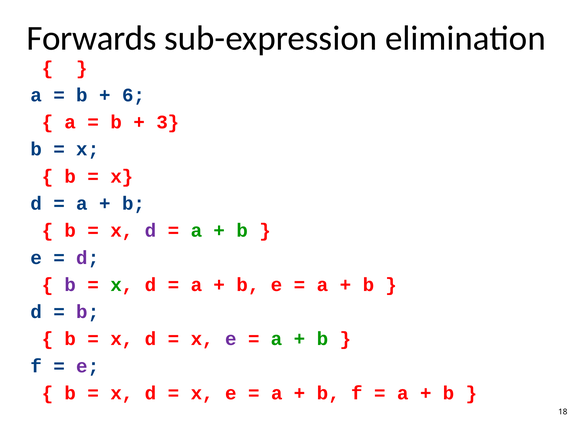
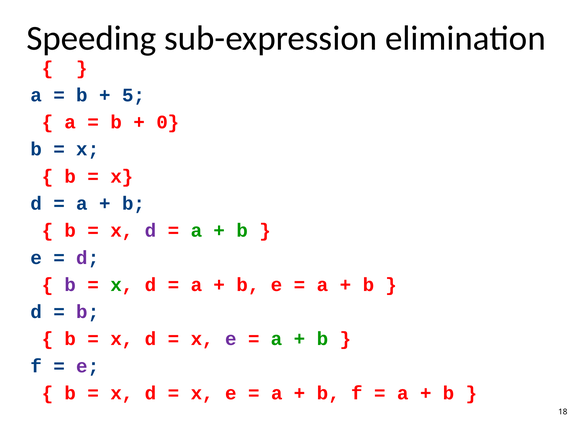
Forwards: Forwards -> Speeding (91, 38)
6: 6 -> 5 (134, 95)
3: 3 -> 0 (168, 122)
